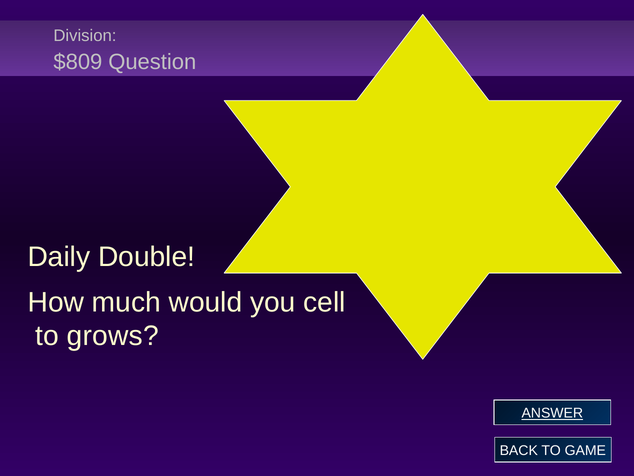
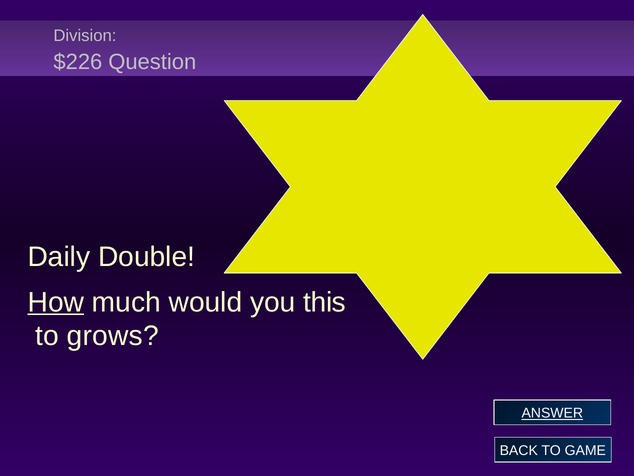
$809: $809 -> $226 (78, 62)
How underline: none -> present (56, 302)
cell: cell -> this (325, 302)
